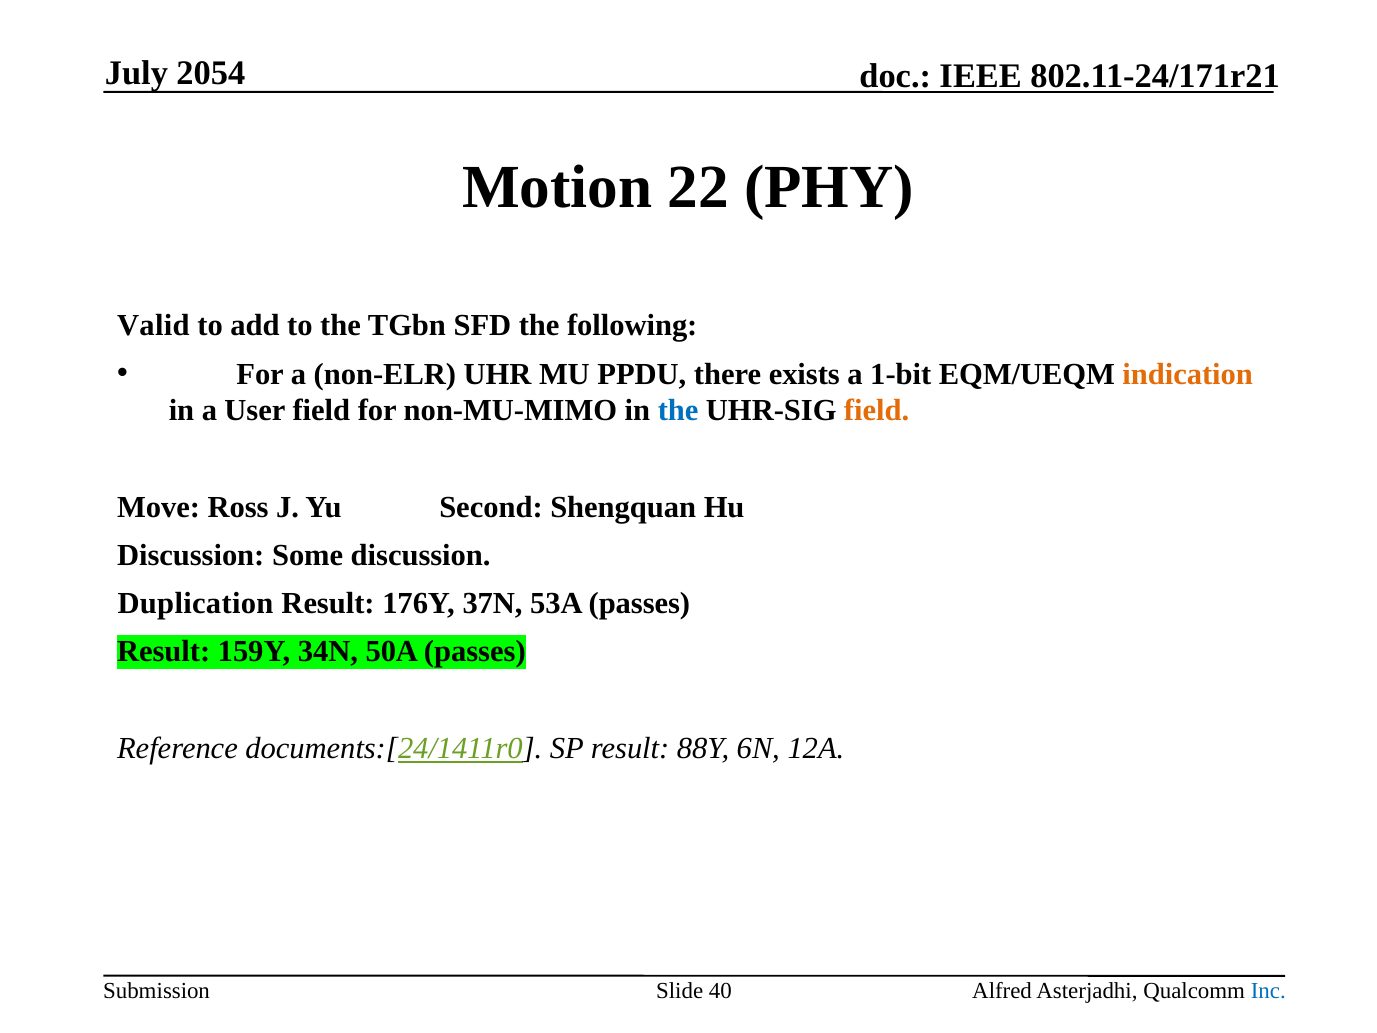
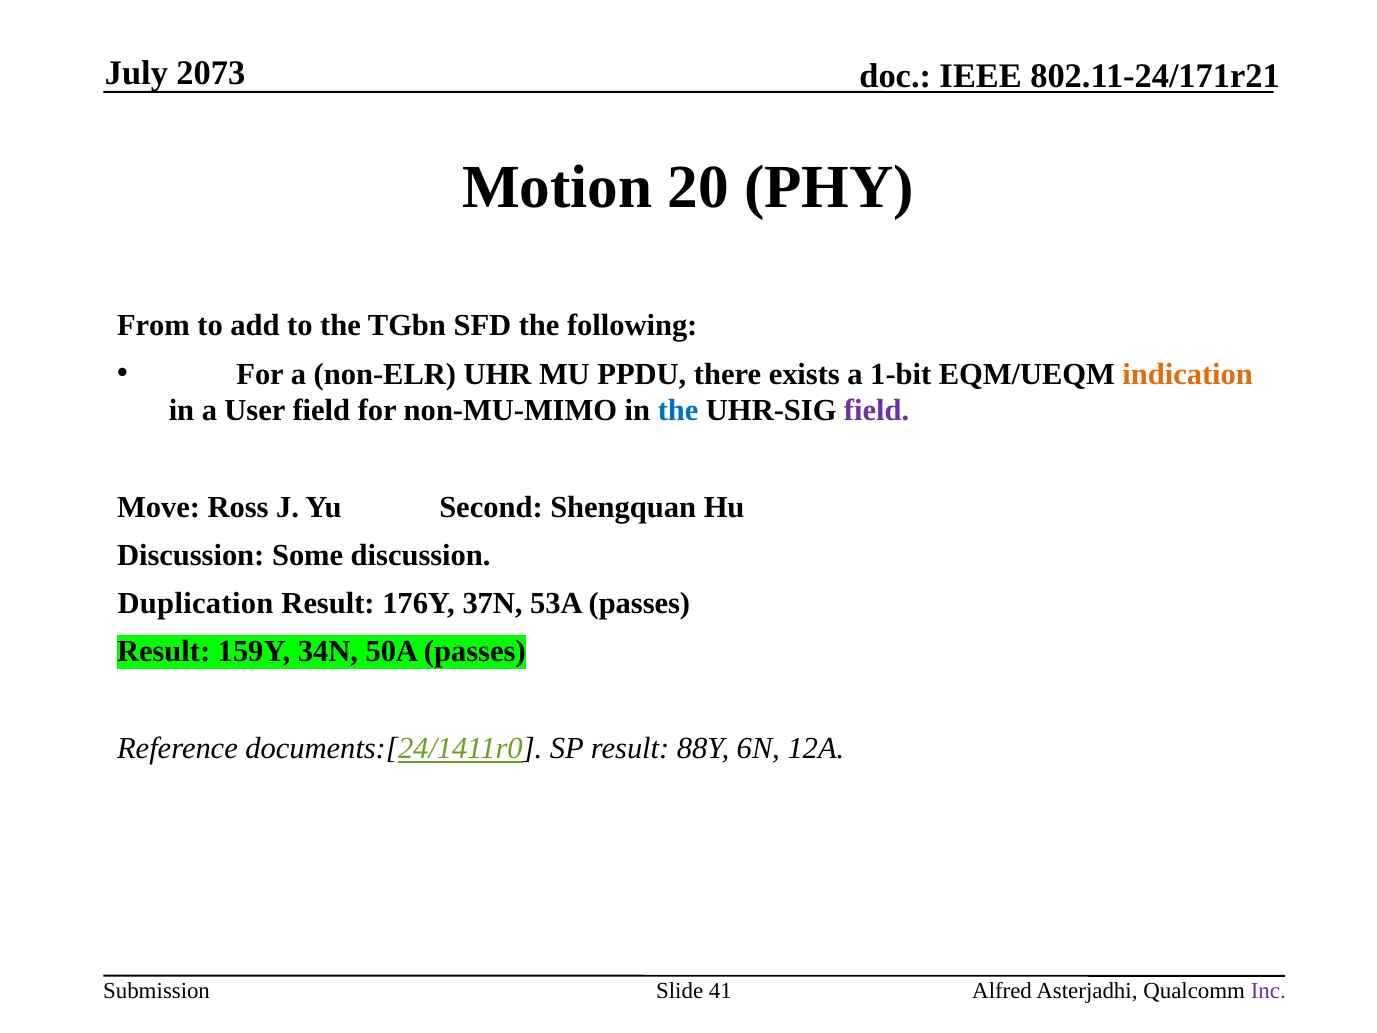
2054: 2054 -> 2073 (211, 73)
22: 22 -> 20 (698, 188)
Valid: Valid -> From (154, 326)
field colour: orange -> purple (877, 411)
40: 40 -> 41 (720, 990)
Inc colour: blue -> purple (1268, 990)
